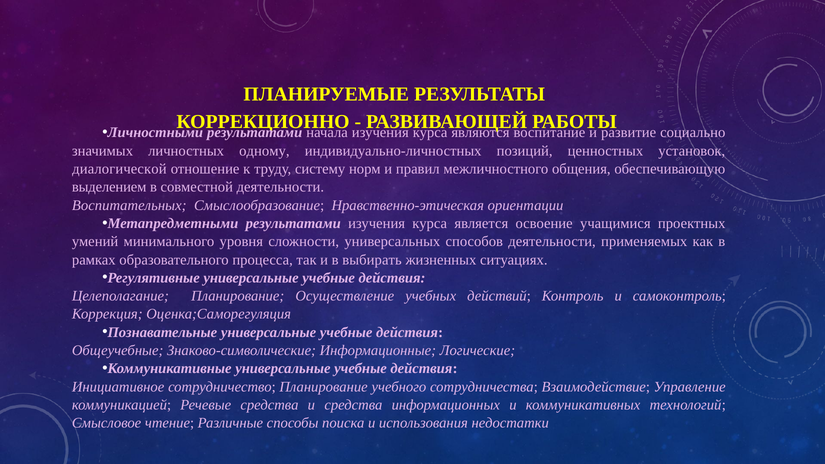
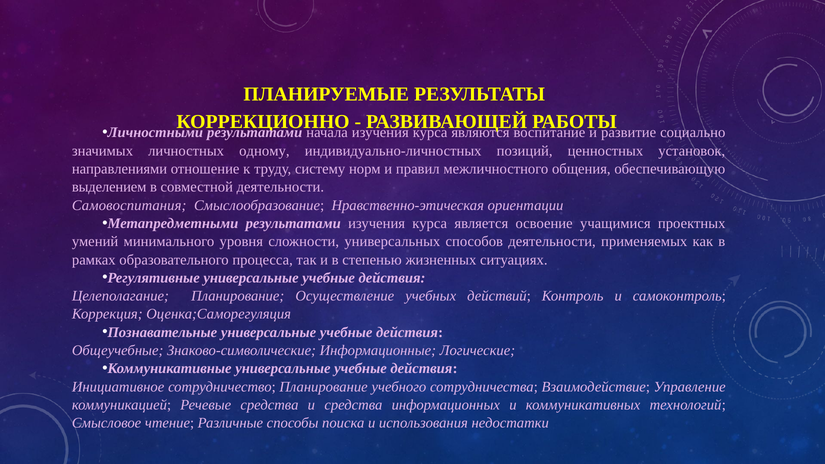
диалогической: диалогической -> направлениями (120, 169)
Воспитательных: Воспитательных -> Самовоспитания (129, 205)
выбирать: выбирать -> степенью (372, 260)
